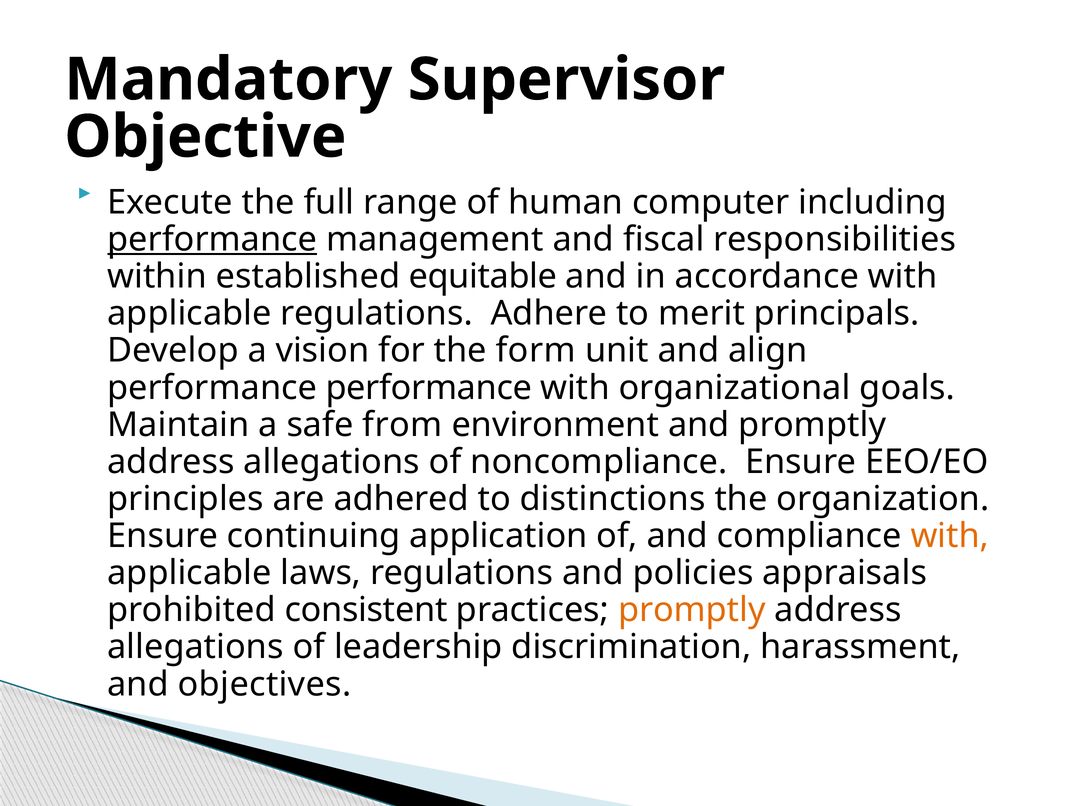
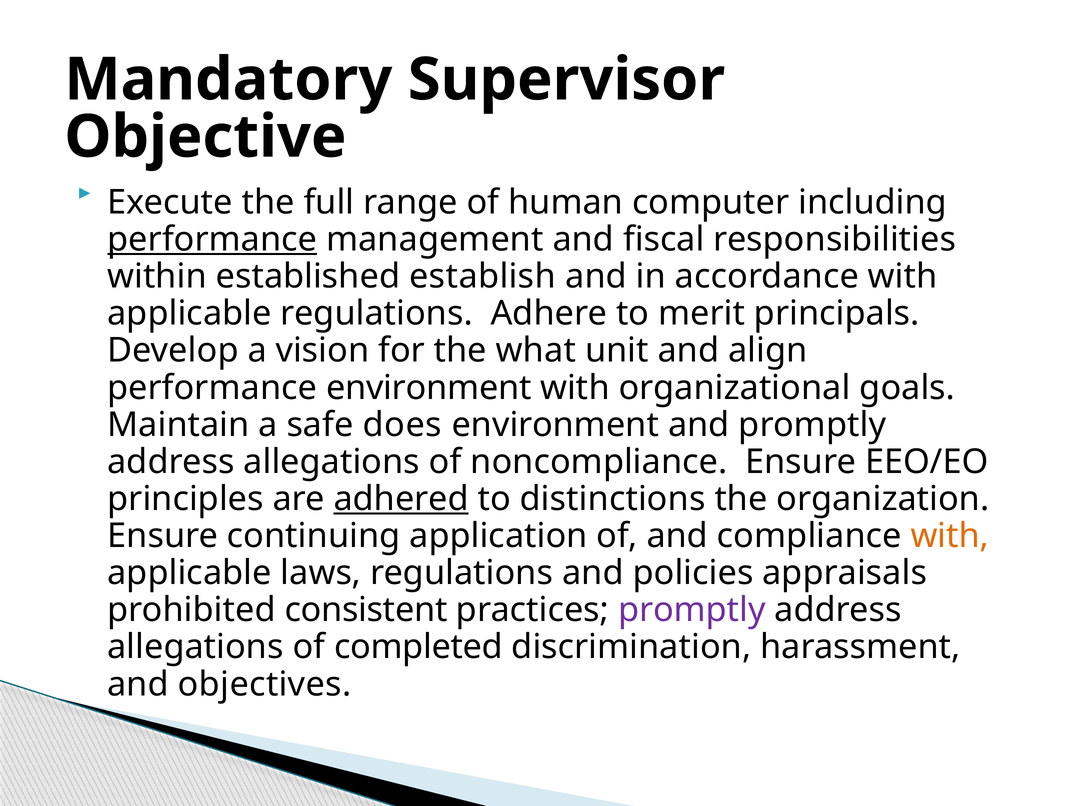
equitable: equitable -> establish (483, 277)
form: form -> what (536, 351)
performance performance: performance -> environment (429, 388)
from: from -> does (402, 425)
adhered underline: none -> present (401, 499)
promptly colour: orange -> purple (692, 610)
leadership: leadership -> completed (418, 647)
